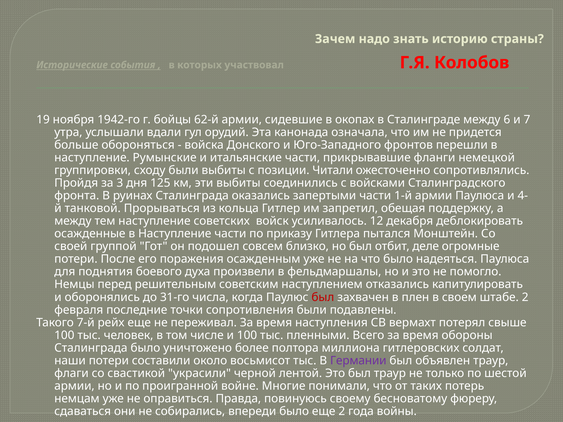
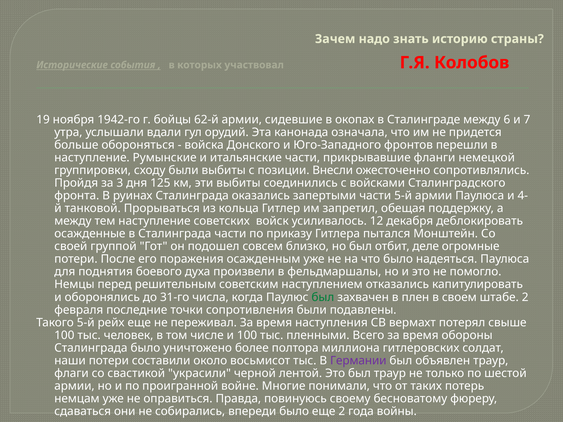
Читали: Читали -> Внесли (333, 171)
части 1-й: 1-й -> 5-й (403, 196)
осажденные в Наступление: Наступление -> Сталинграда (175, 234)
был colour: red -> green (323, 297)
Такого 7-й: 7-й -> 5-й (86, 323)
